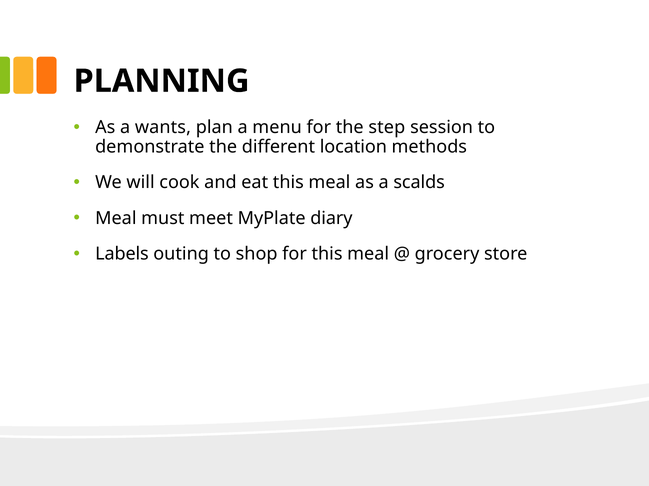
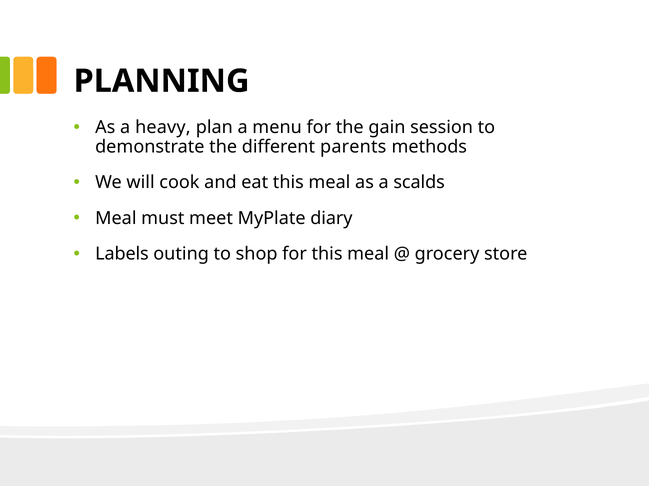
wants: wants -> heavy (163, 128)
step: step -> gain (387, 128)
location: location -> parents (353, 147)
